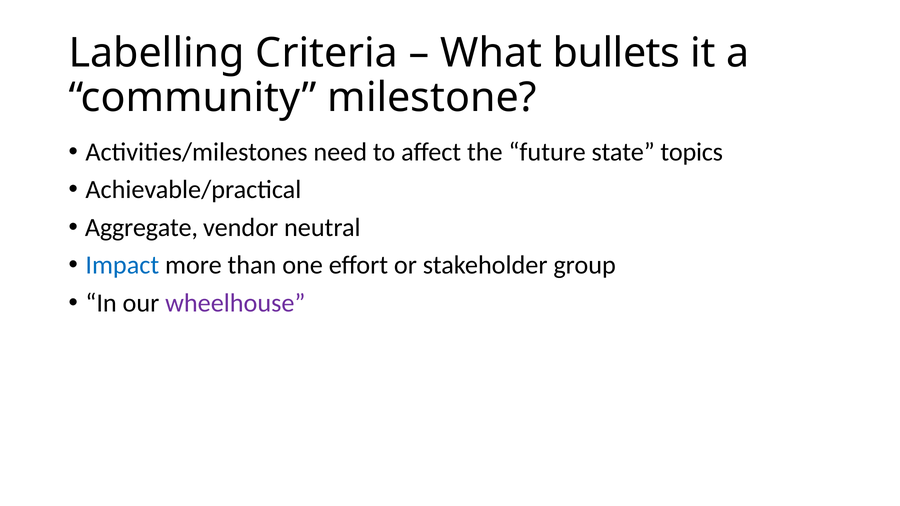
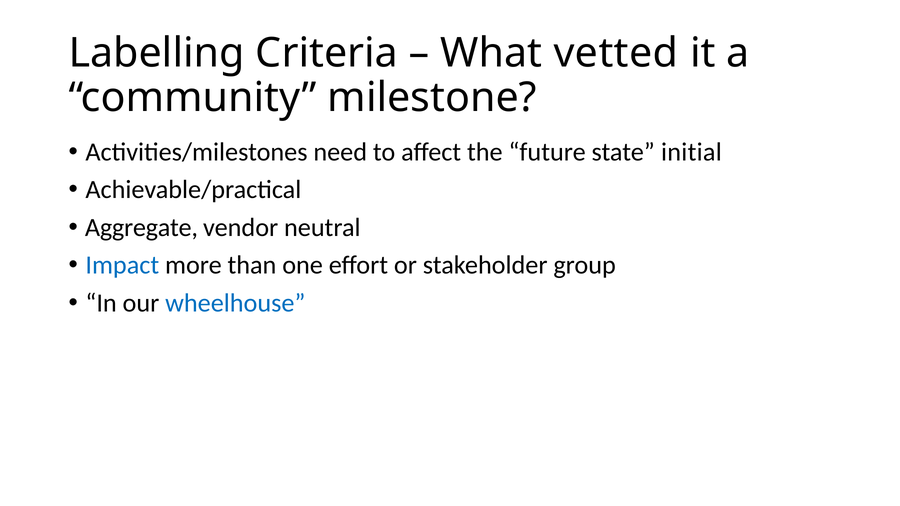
bullets: bullets -> vetted (616, 53)
topics: topics -> initial (691, 152)
wheelhouse colour: purple -> blue (235, 303)
